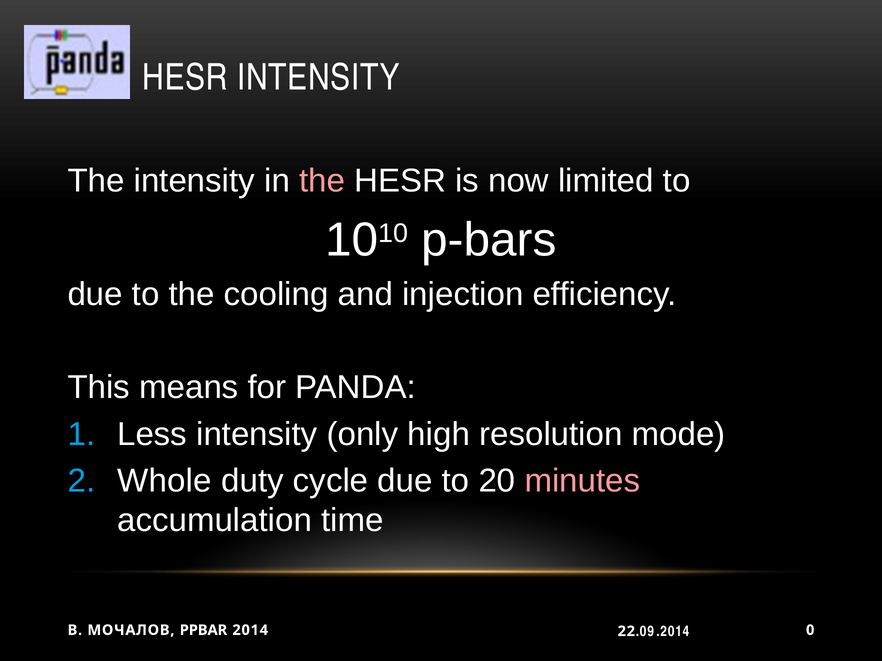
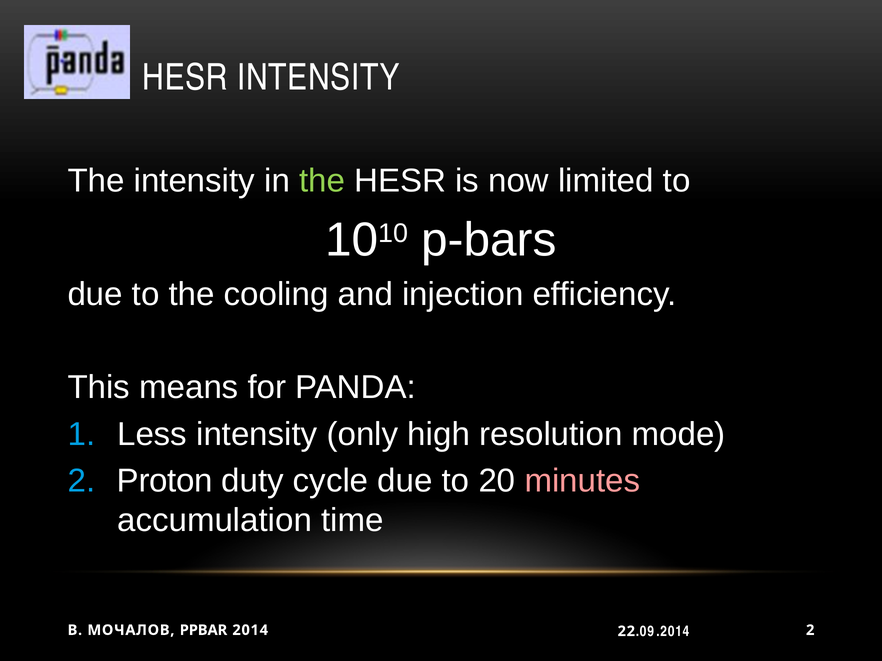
the colour: pink -> light green (322, 181)
Whole: Whole -> Proton (165, 481)
2014 0: 0 -> 2 (810, 631)
